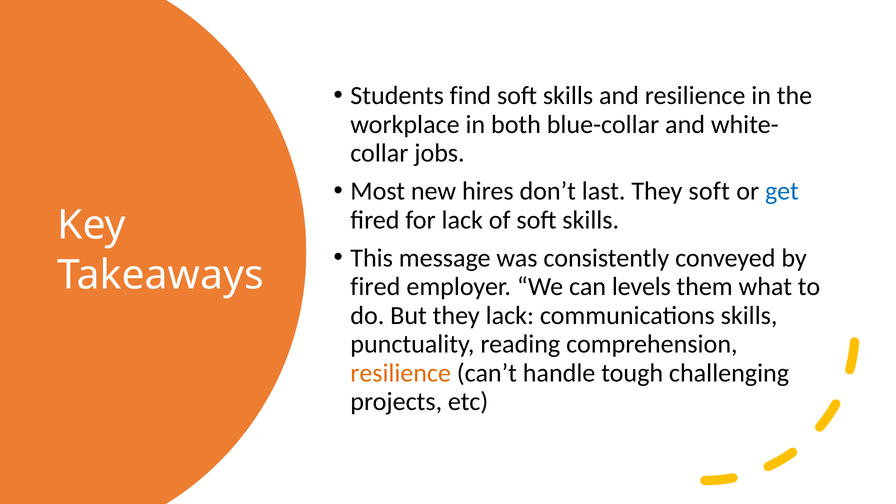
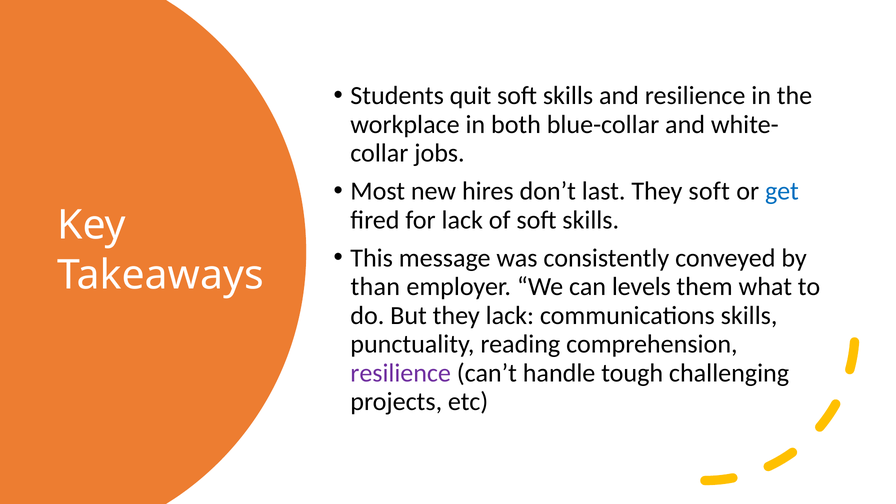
find: find -> quit (470, 96)
fired: fired -> than (375, 287)
resilience colour: orange -> purple (401, 373)
